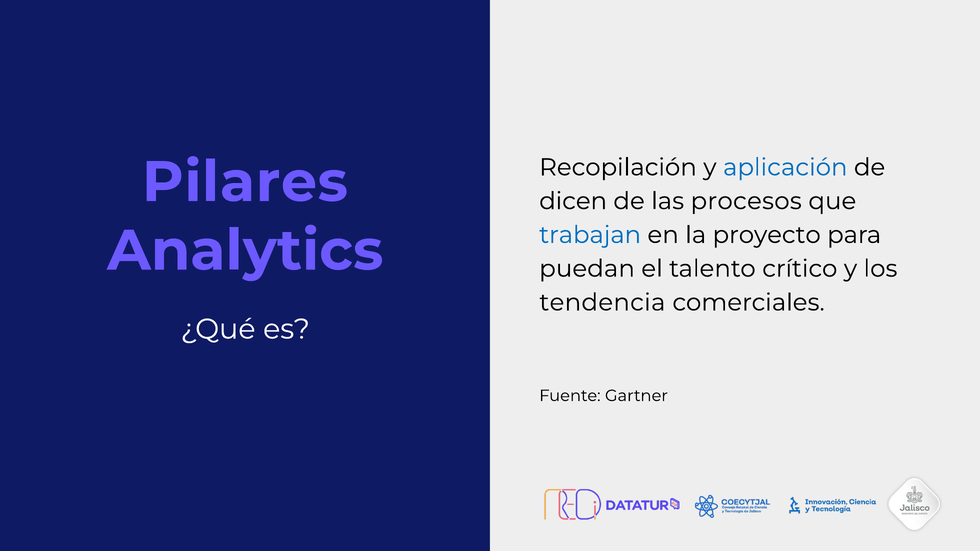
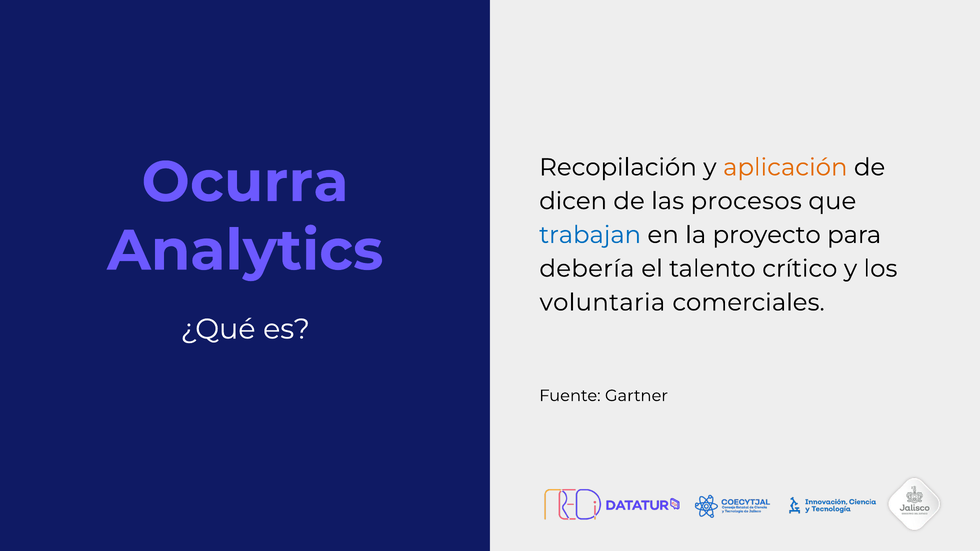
aplicación colour: blue -> orange (785, 167)
Pilares: Pilares -> Ocurra (245, 182)
puedan: puedan -> debería (587, 269)
tendencia: tendencia -> voluntaria (602, 303)
